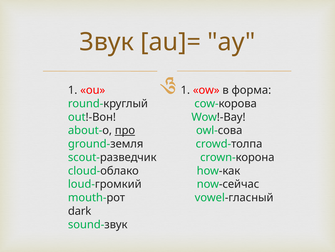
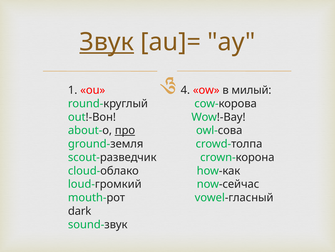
Звук underline: none -> present (107, 42)
ou 1: 1 -> 4 (185, 90)
форма: форма -> милый (251, 90)
